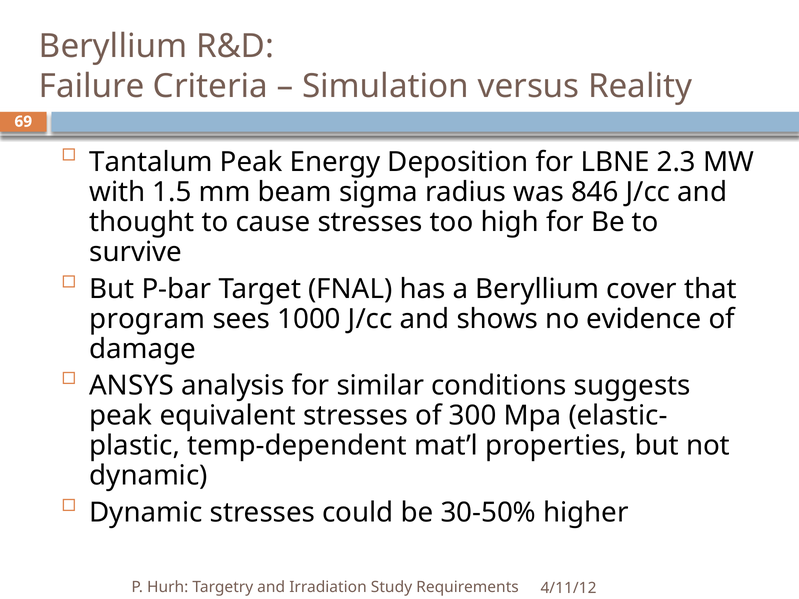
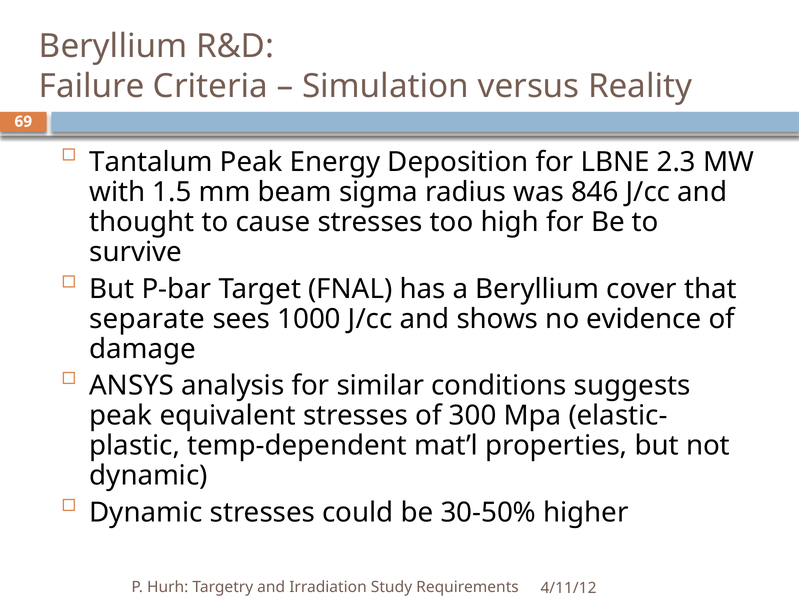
program: program -> separate (147, 319)
